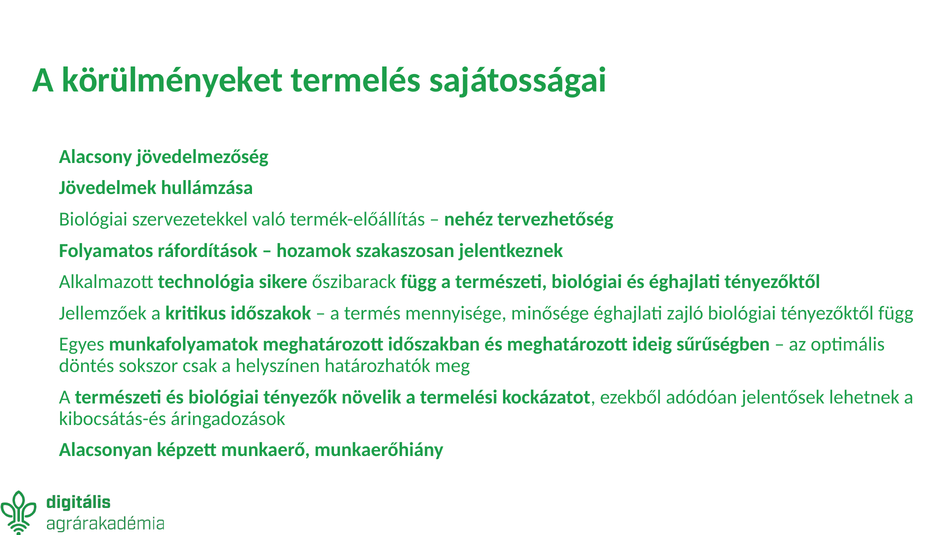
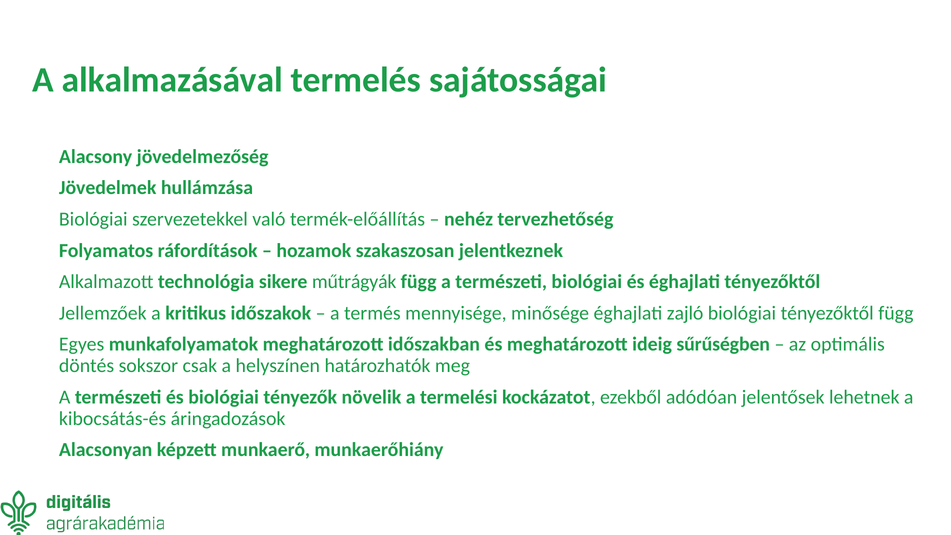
körülményeket: körülményeket -> alkalmazásával (172, 80)
őszibarack: őszibarack -> műtrágyák (354, 282)
